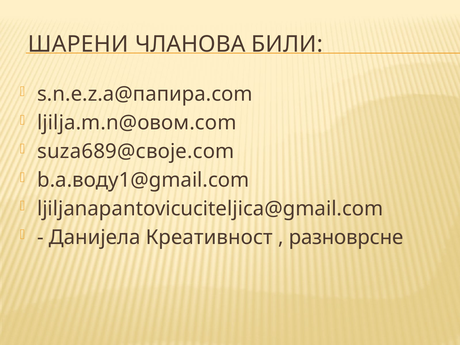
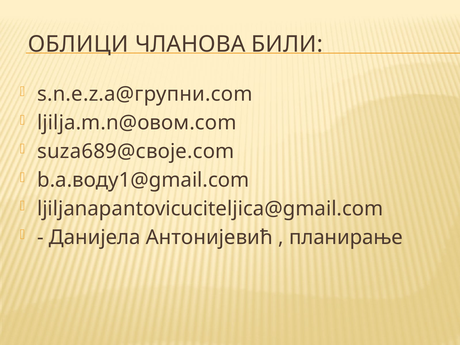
ШАРЕНИ: ШАРЕНИ -> ОБЛИЦИ (78, 44)
s.n.e.z.a@папира.com: s.n.e.z.a@папира.com -> s.n.e.z.a@групни.com (145, 94)
Креативност: Креативност -> Антонијевић (209, 237)
разноврсне: разноврсне -> планирање (346, 237)
